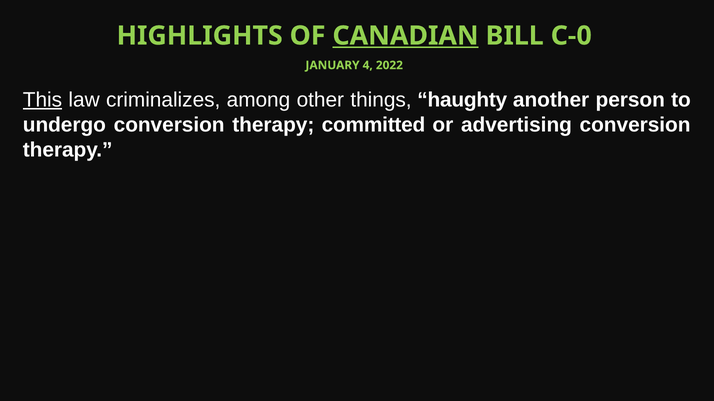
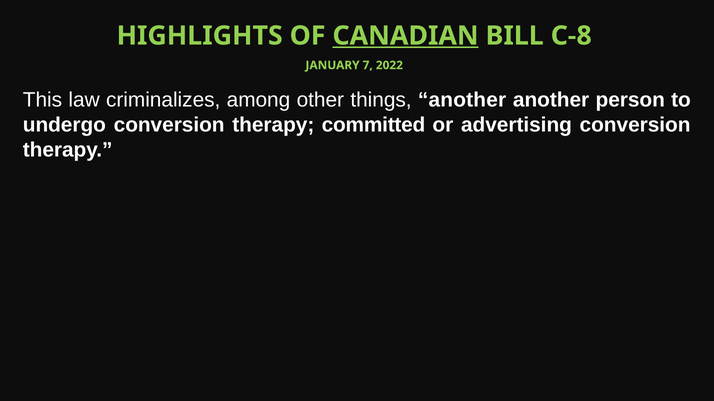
C-0: C-0 -> C-8 (571, 36)
4: 4 -> 7 (368, 65)
This underline: present -> none (42, 100)
things haughty: haughty -> another (462, 100)
